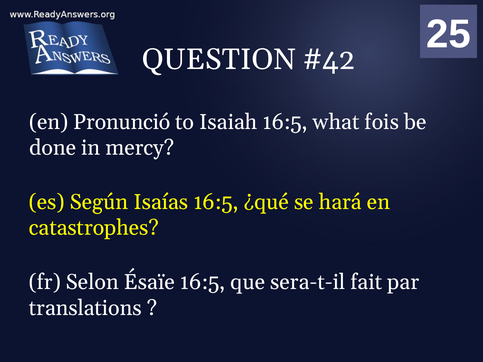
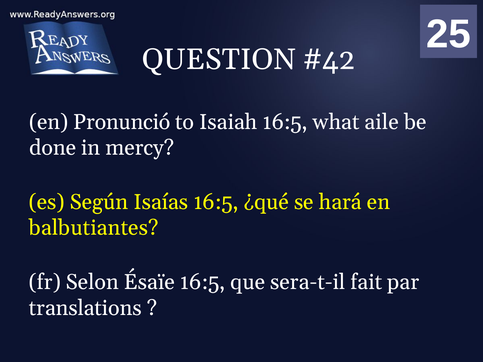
fois: fois -> aile (382, 122)
catastrophes: catastrophes -> balbutiantes (94, 228)
